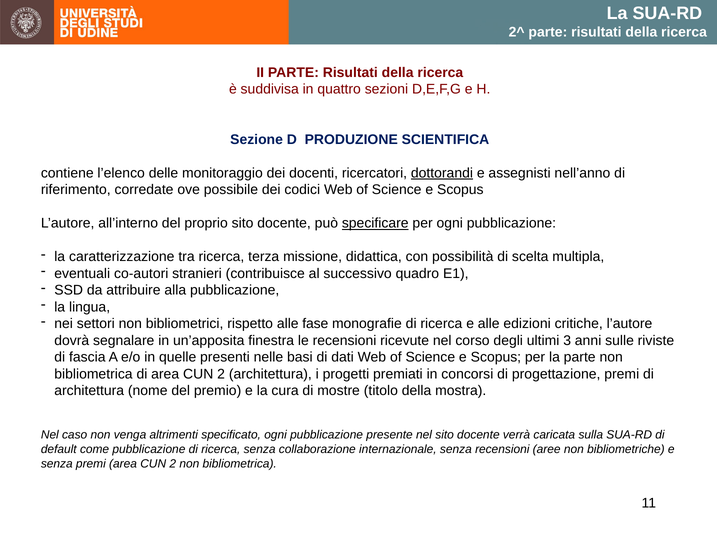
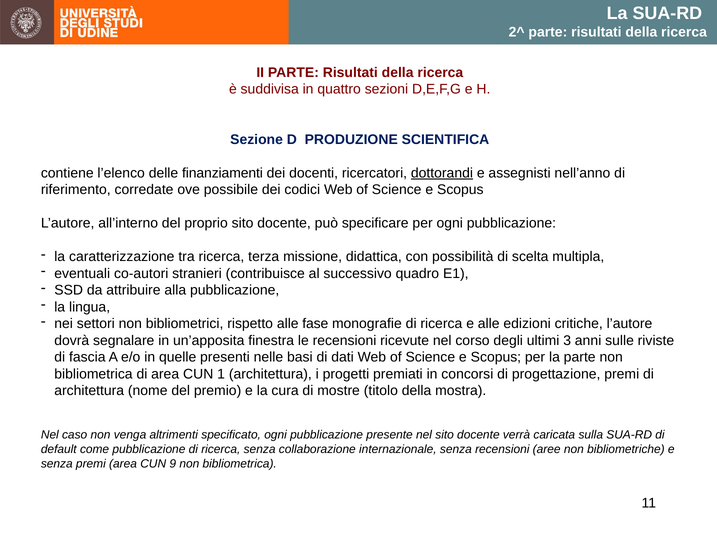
monitoraggio: monitoraggio -> finanziamenti (222, 173)
specificare underline: present -> none (375, 223)
di area CUN 2: 2 -> 1 (221, 374)
premi area CUN 2: 2 -> 9 (173, 463)
